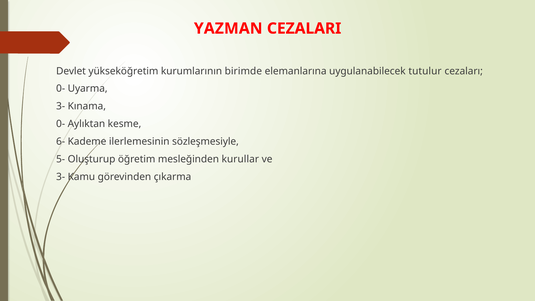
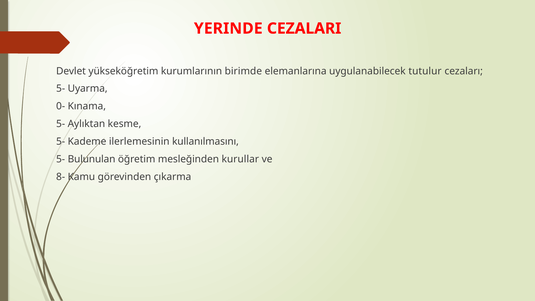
YAZMAN: YAZMAN -> YERINDE (228, 28)
0-: 0- -> 5- (61, 89)
3-: 3- -> 0- (61, 106)
0-: 0- -> 5- (61, 124)
6-: 6- -> 5- (61, 142)
sözleşmesiyle: sözleşmesiyle -> kullanılmasını (205, 142)
Oluşturup: Oluşturup -> Bulunulan (92, 159)
3-: 3- -> 8- (61, 177)
